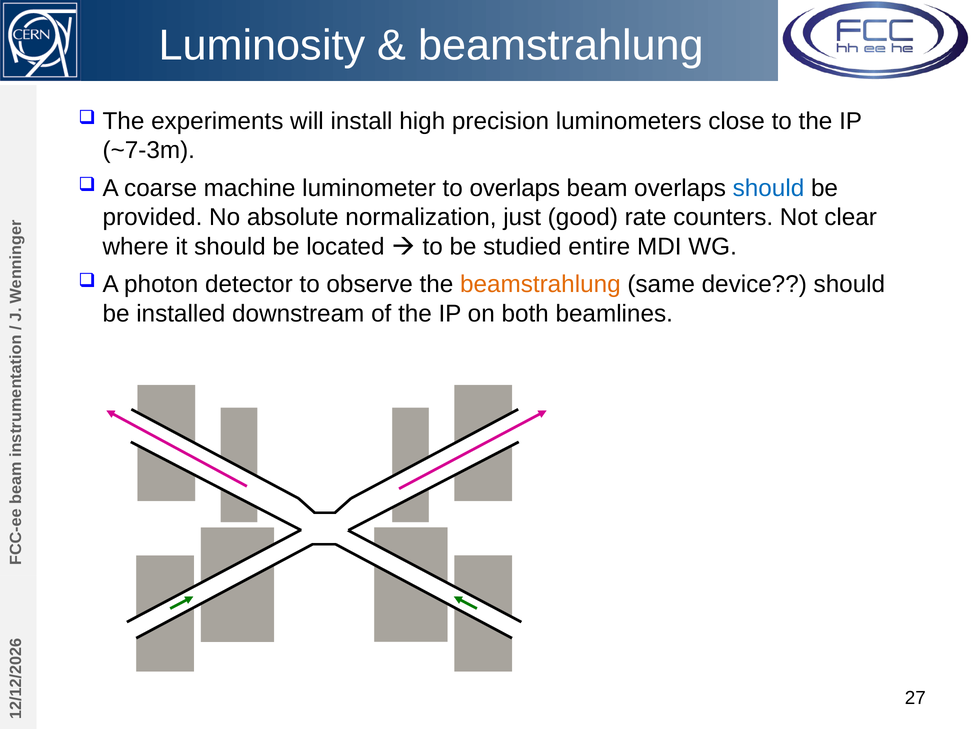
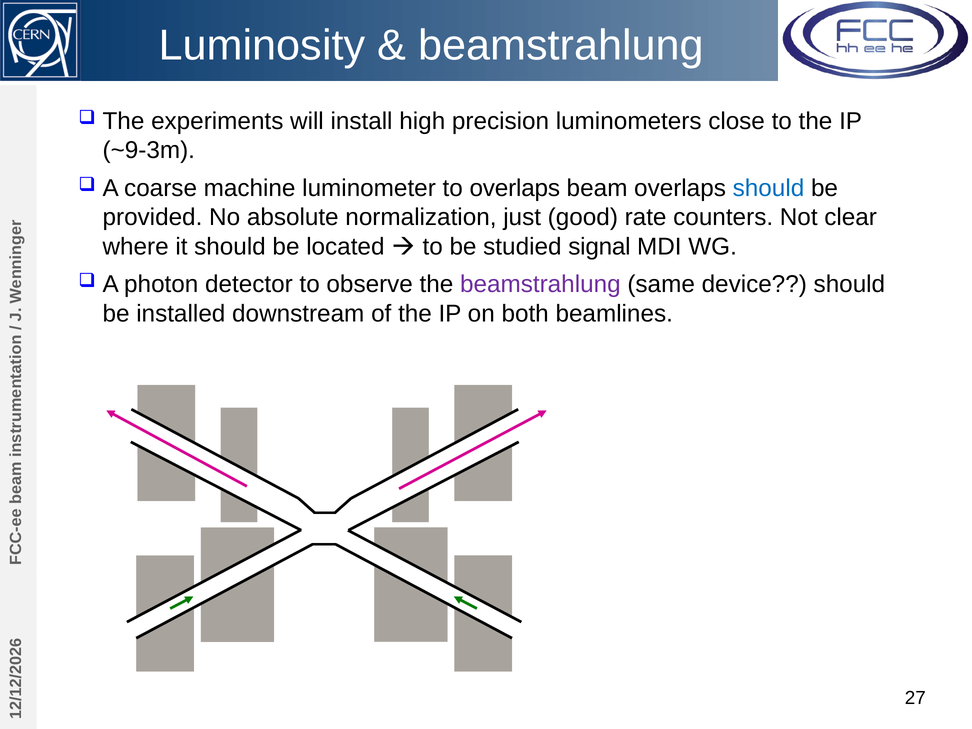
~7-3m: ~7-3m -> ~9-3m (149, 150)
entire: entire -> signal (599, 247)
beamstrahlung colour: orange -> purple (540, 284)
